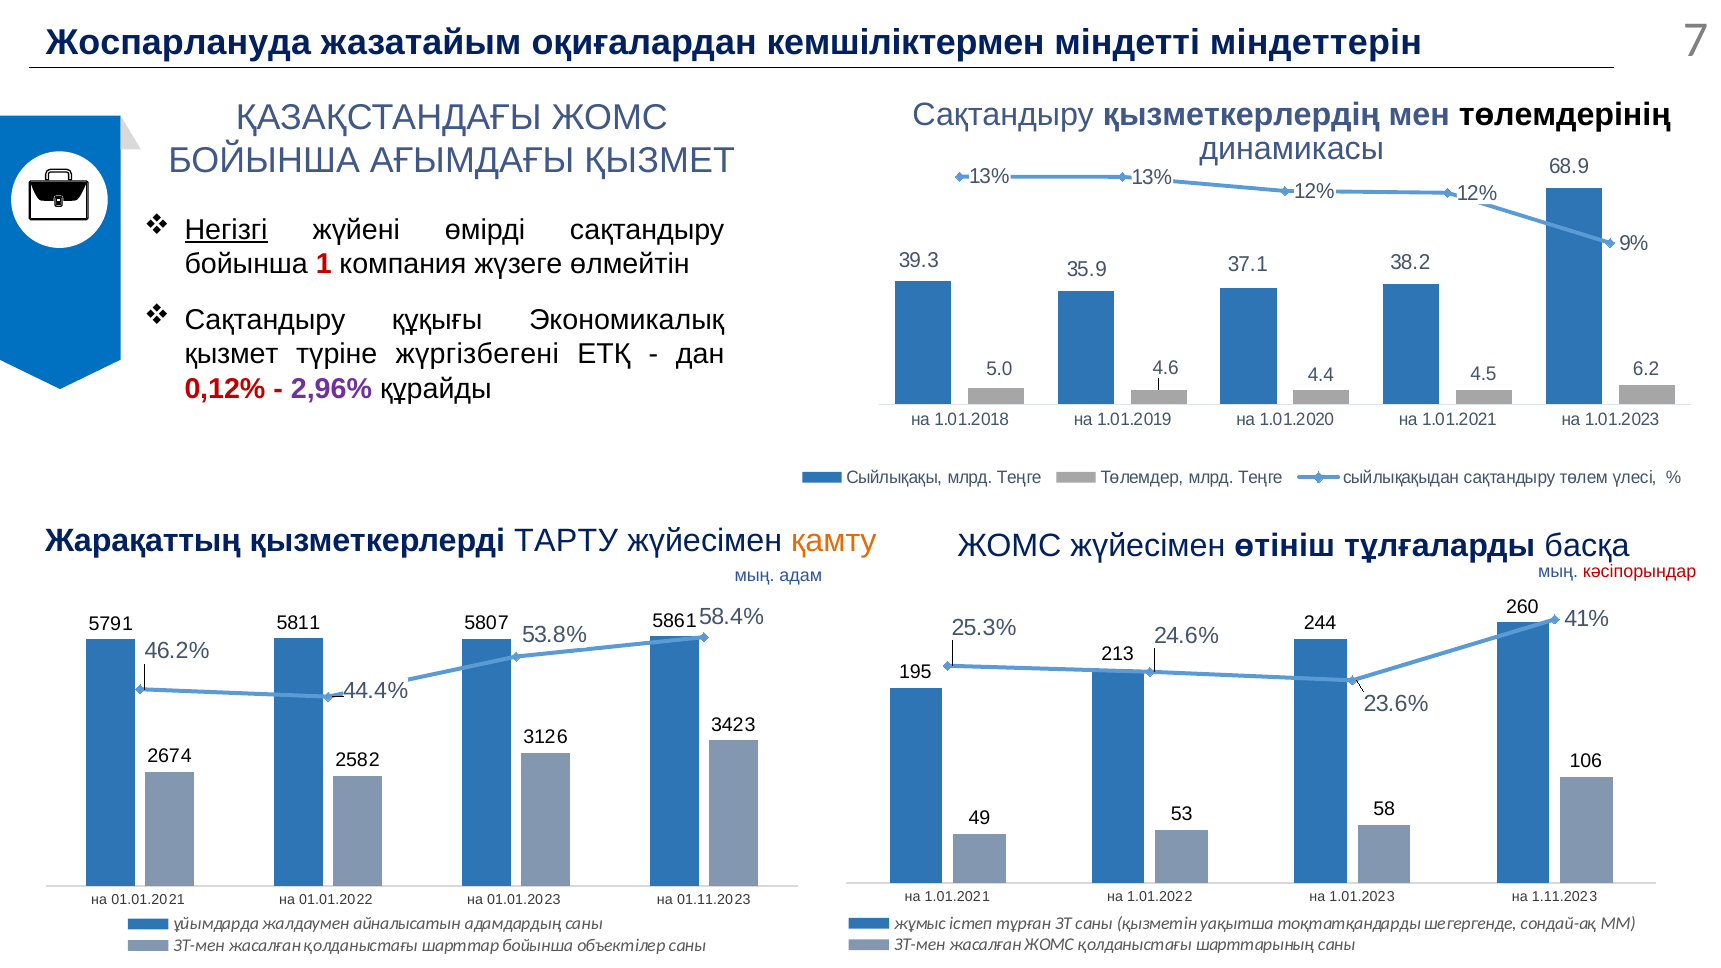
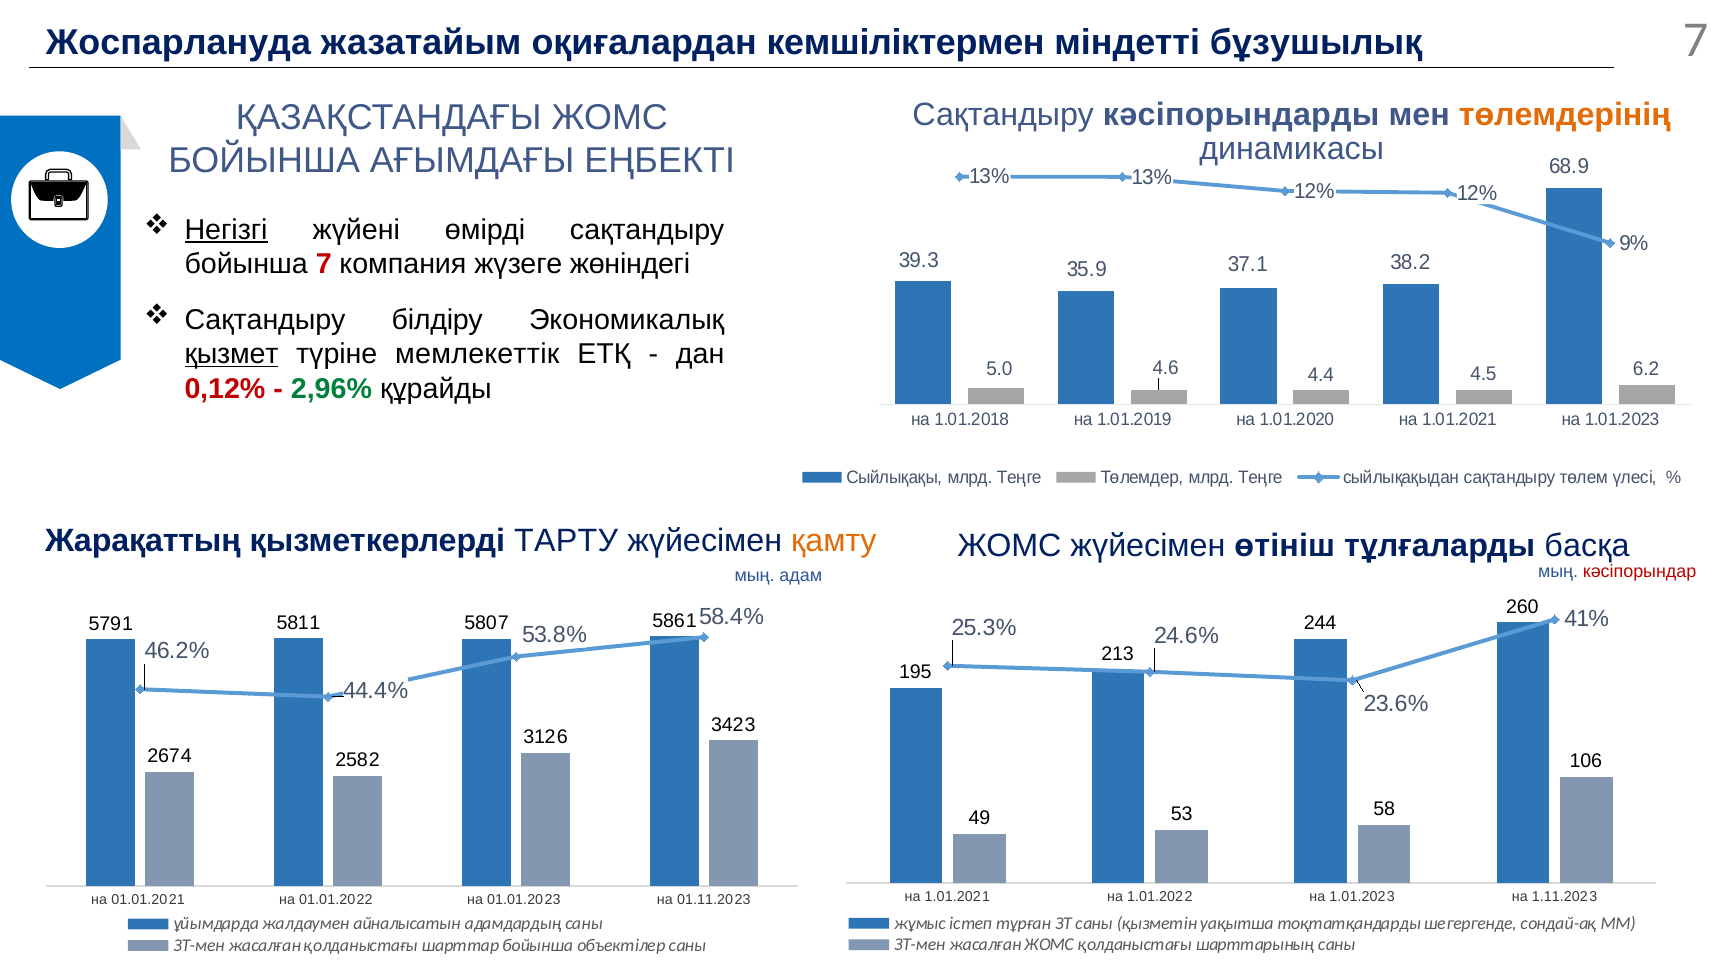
міндеттерін: міндеттерін -> бұзушылық (1316, 43)
қызметкерлердің: қызметкерлердің -> кәсіпорындарды (1241, 114)
төлемдерінің colour: black -> orange (1565, 114)
АҒЫМДАҒЫ ҚЫЗМЕТ: ҚЫЗМЕТ -> ЕҢБЕКТІ (660, 161)
бойынша 1: 1 -> 7 (324, 264)
өлмейтін: өлмейтін -> жөніндегі (630, 264)
құқығы: құқығы -> білдіру (437, 320)
қызмет underline: none -> present (231, 354)
жүргізбегені: жүргізбегені -> мемлекеттік (477, 354)
2,96% colour: purple -> green (331, 389)
